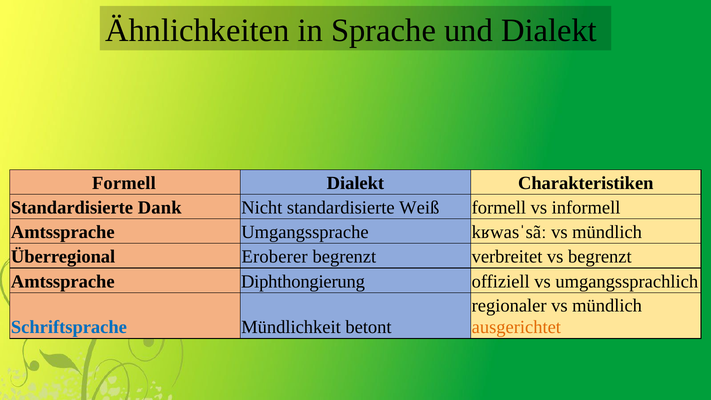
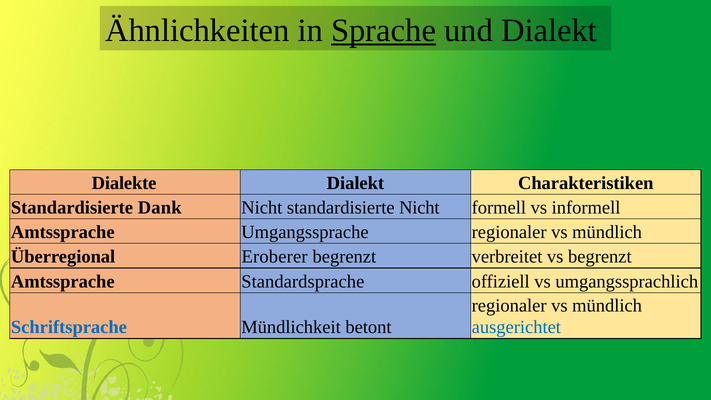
Sprache underline: none -> present (383, 30)
Formell: Formell -> Dialekte (124, 183)
standardisierte Weiß: Weiß -> Nicht (419, 208)
Umgangssprache kʁwasˈsãː: kʁwasˈsãː -> regionaler (509, 232)
Diphthongierung: Diphthongierung -> Standardsprache (303, 281)
ausgerichtet colour: orange -> blue (516, 327)
